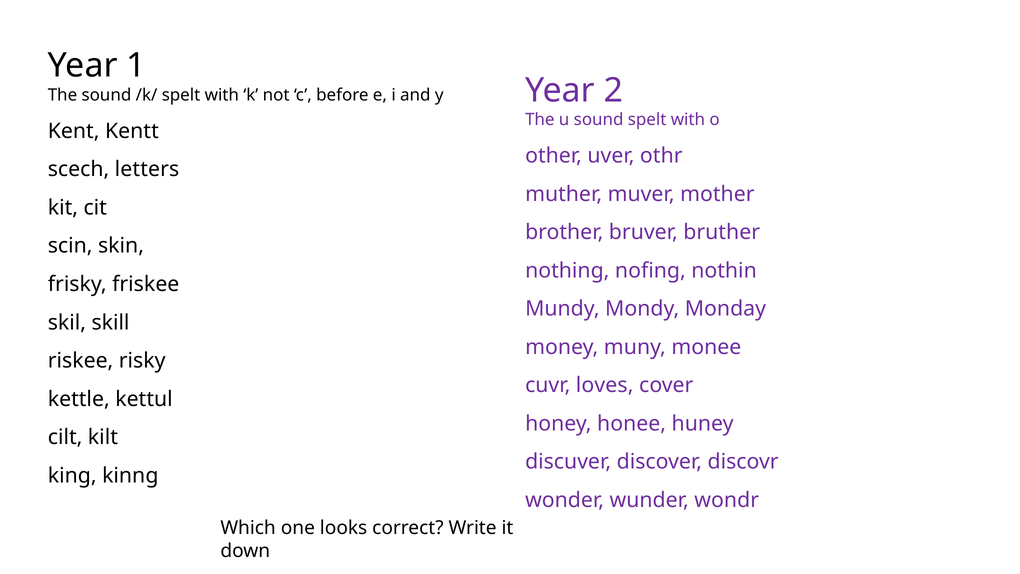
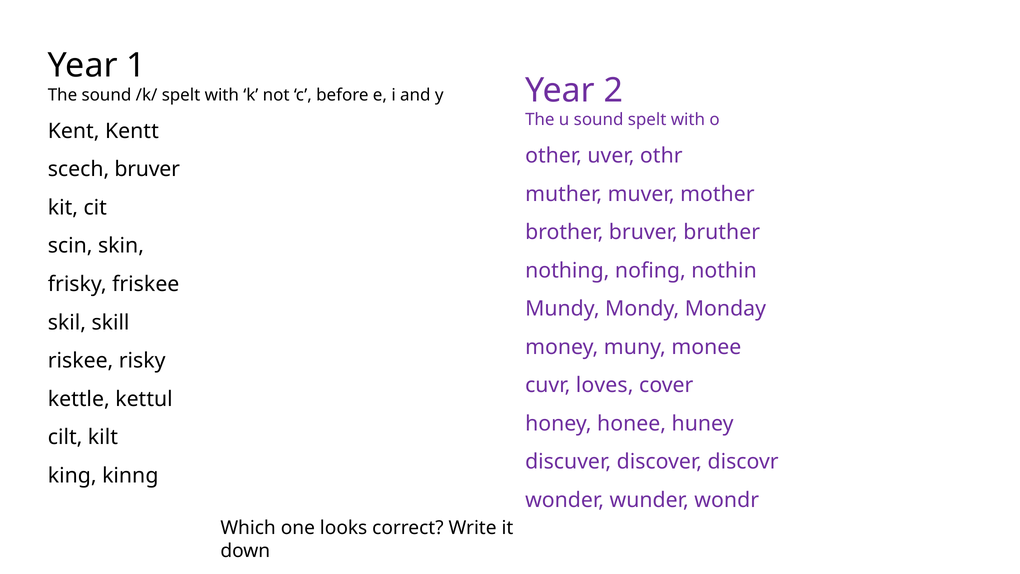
scech letters: letters -> bruver (147, 169)
